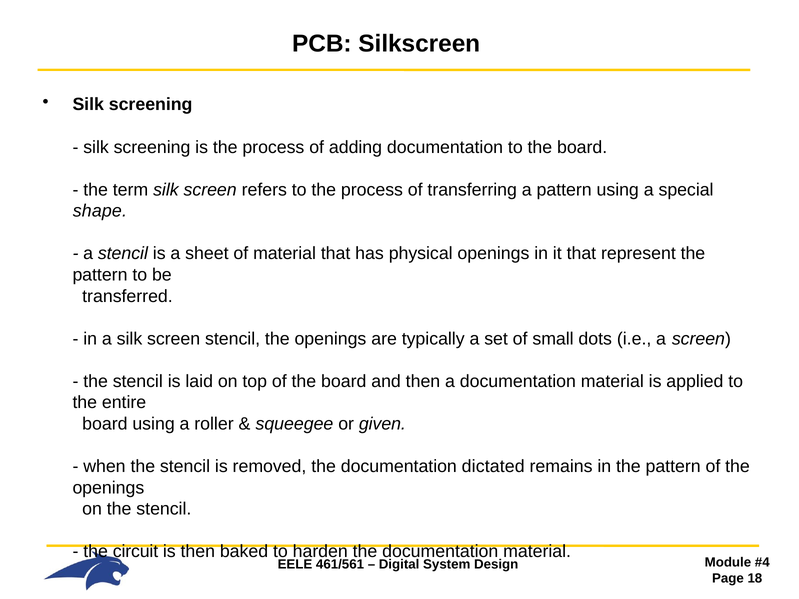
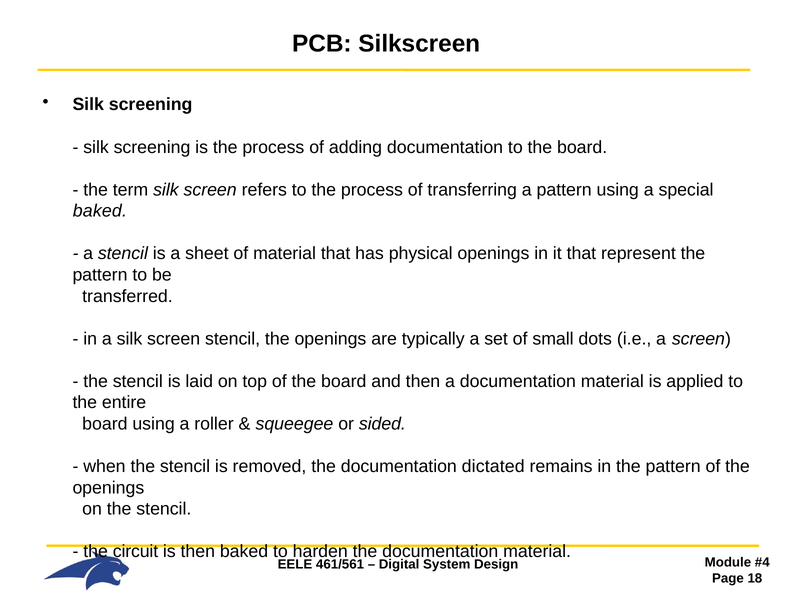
shape: shape -> baked (100, 211)
given: given -> sided (382, 424)
